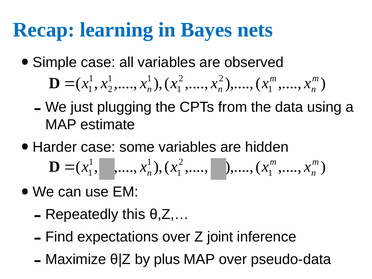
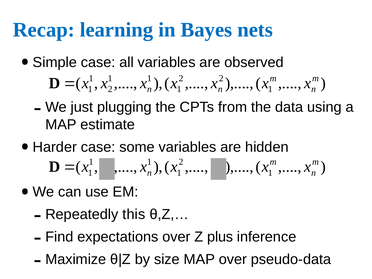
joint: joint -> plus (220, 237)
plus: plus -> size (167, 259)
